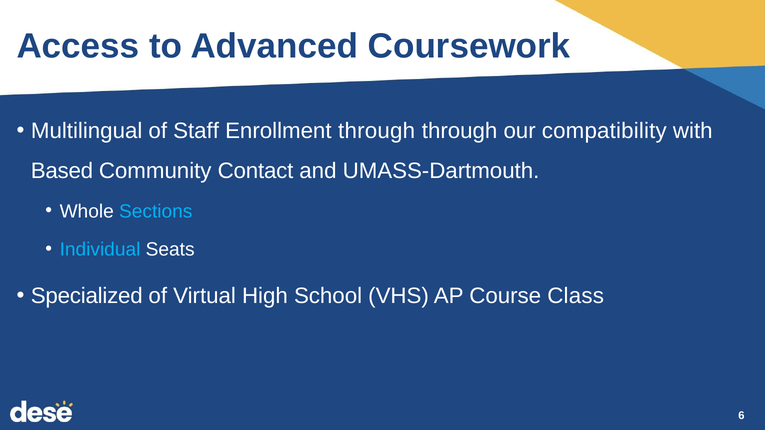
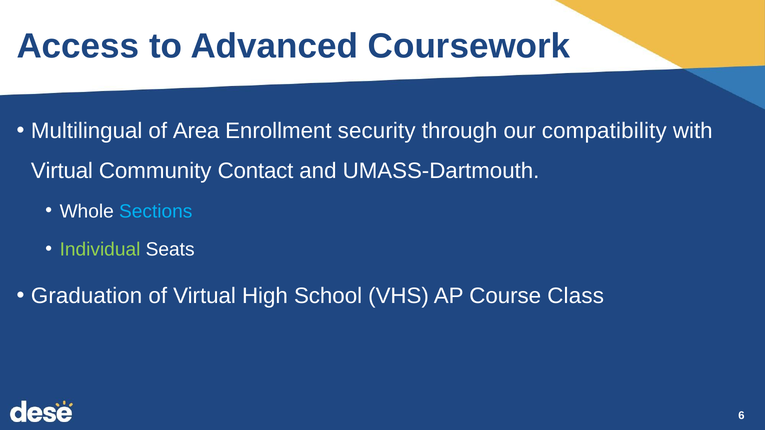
Staff: Staff -> Area (196, 131)
Enrollment through: through -> security (377, 131)
Based: Based -> Virtual (62, 171)
Individual colour: light blue -> light green (100, 250)
Specialized: Specialized -> Graduation (87, 296)
